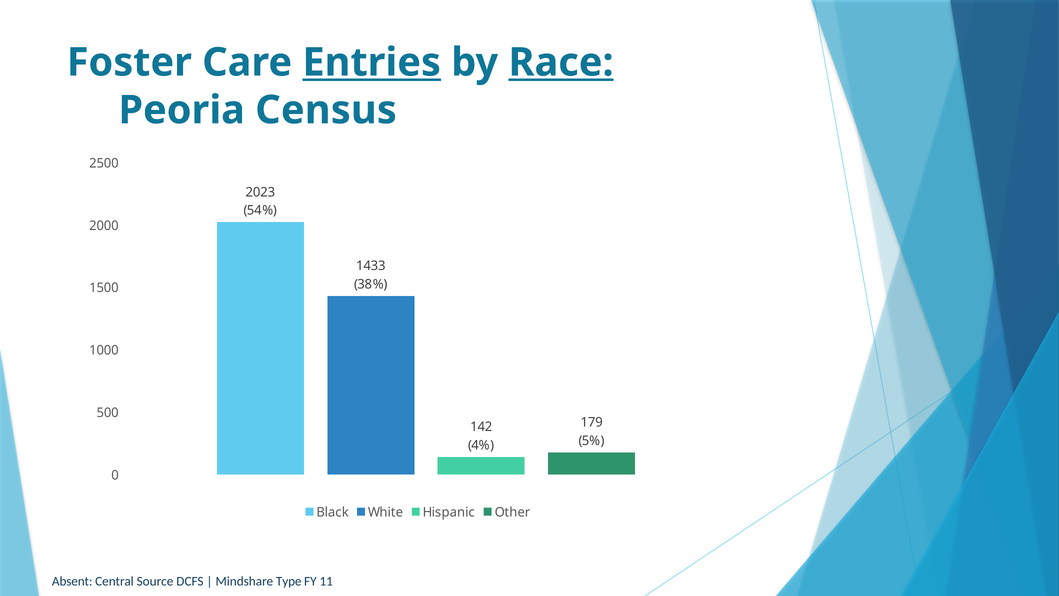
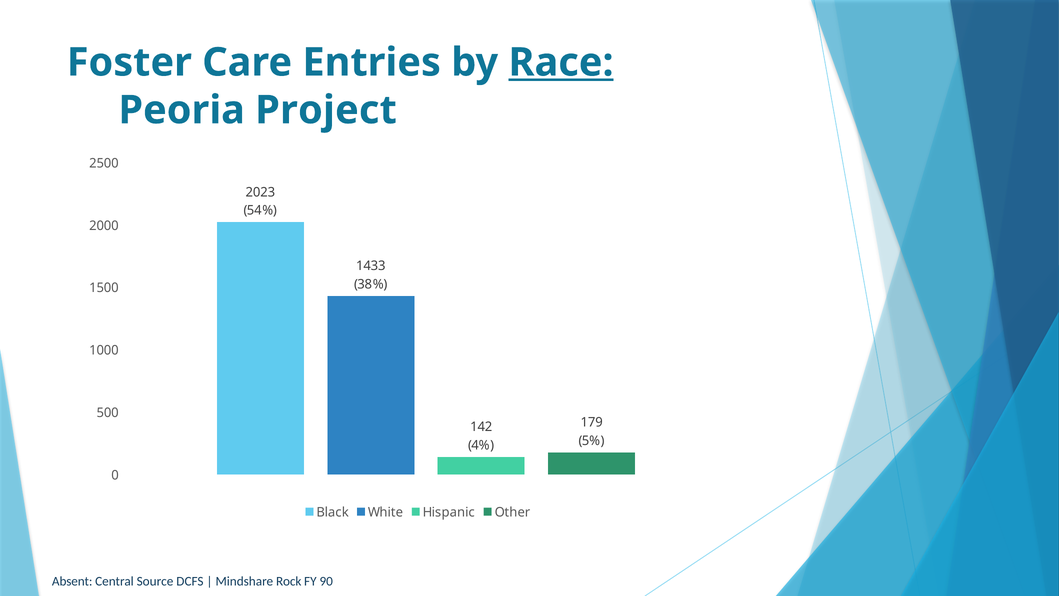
Entries underline: present -> none (372, 62)
Census: Census -> Project (326, 110)
Type: Type -> Rock (289, 581)
11: 11 -> 90 (326, 581)
